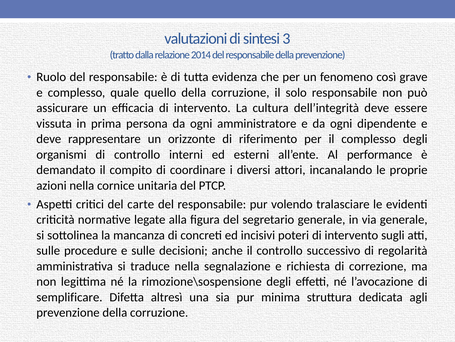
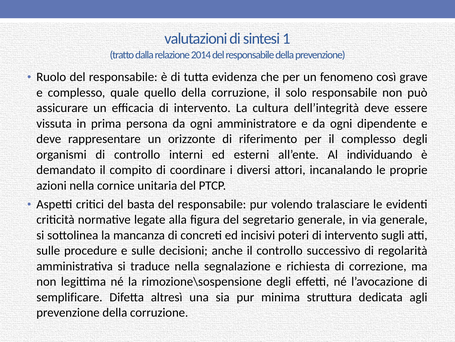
3: 3 -> 1 (286, 39)
performance: performance -> individuando (380, 154)
carte: carte -> basta (141, 204)
